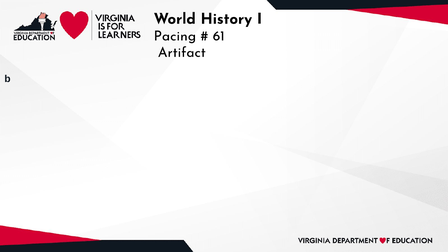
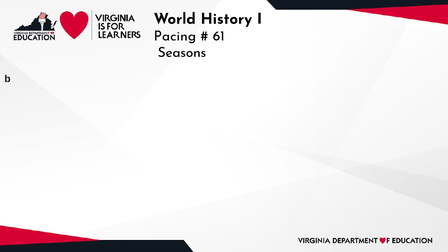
Artifact: Artifact -> Seasons (182, 52)
